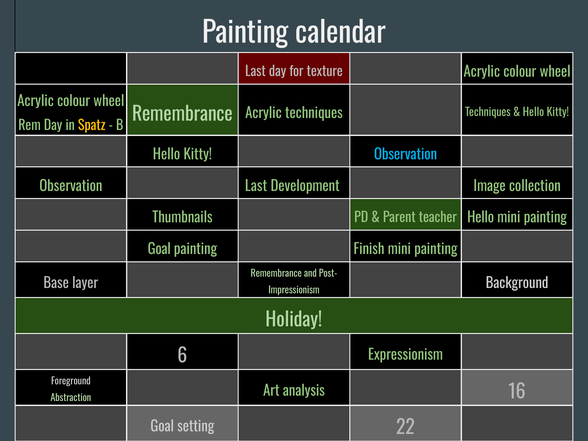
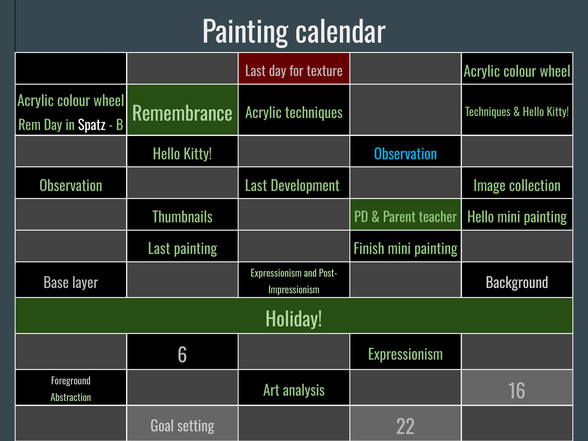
Spatz colour: yellow -> white (92, 125)
Goal: Goal -> Last (159, 249)
Remembrance: Remembrance -> Expressionism (276, 274)
